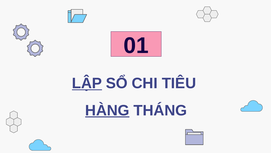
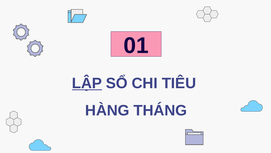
HÀNG underline: present -> none (107, 110)
